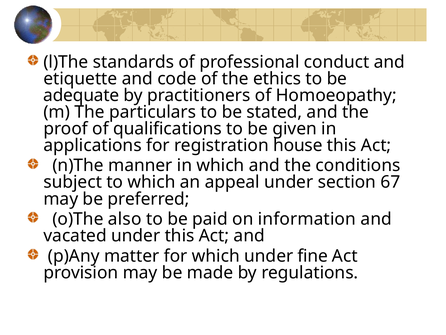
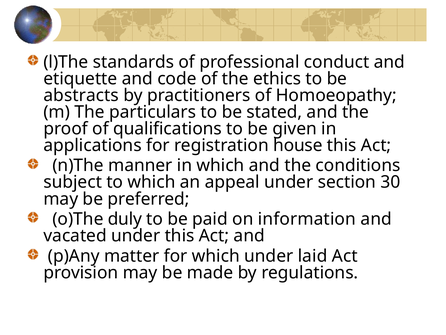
adequate: adequate -> abstracts (81, 95)
67: 67 -> 30 (390, 182)
also: also -> duly (125, 219)
fine: fine -> laid (313, 256)
